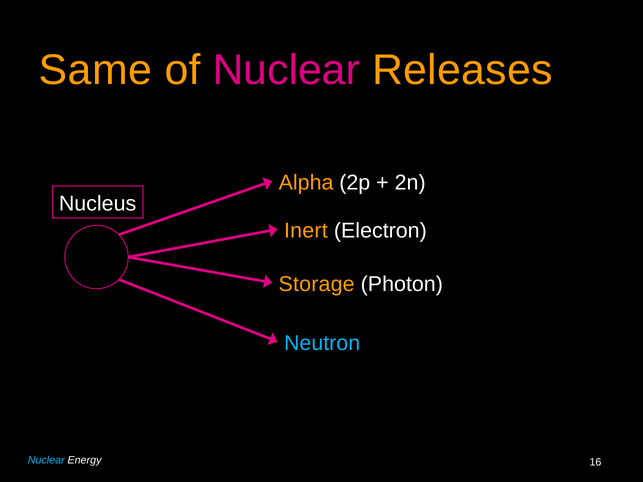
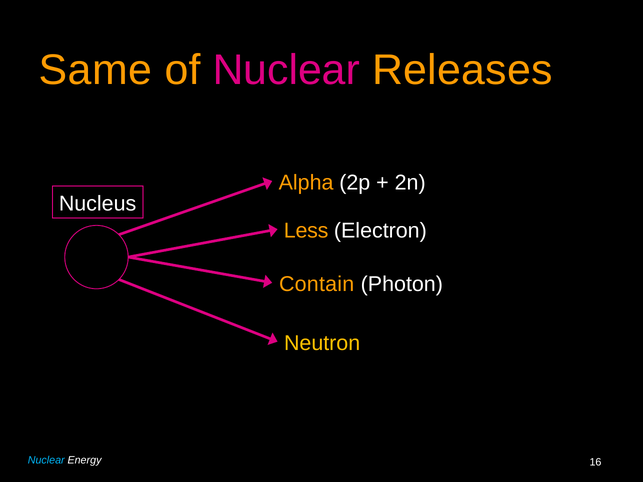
Inert: Inert -> Less (306, 231)
Storage: Storage -> Contain (317, 284)
Neutron colour: light blue -> yellow (322, 343)
